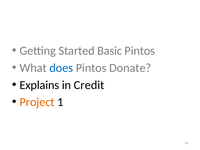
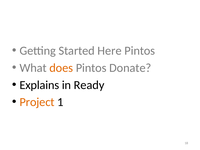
Basic: Basic -> Here (110, 51)
does colour: blue -> orange (61, 68)
Credit: Credit -> Ready (89, 85)
